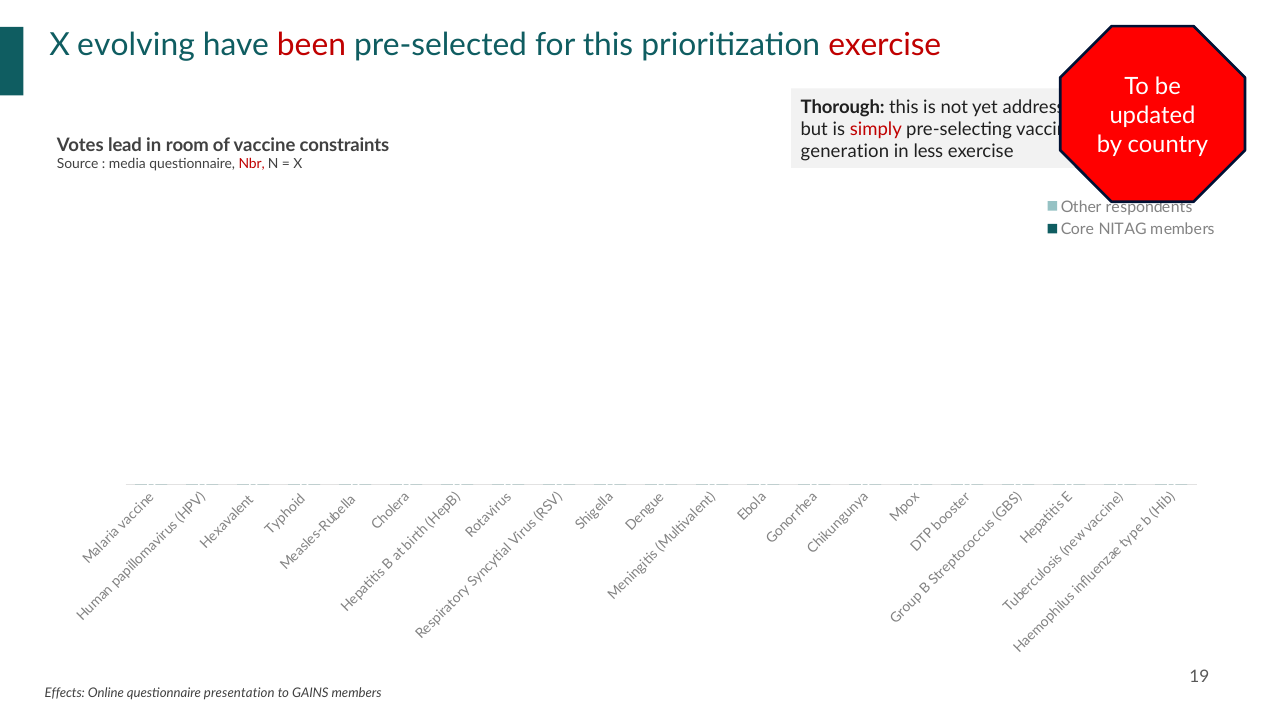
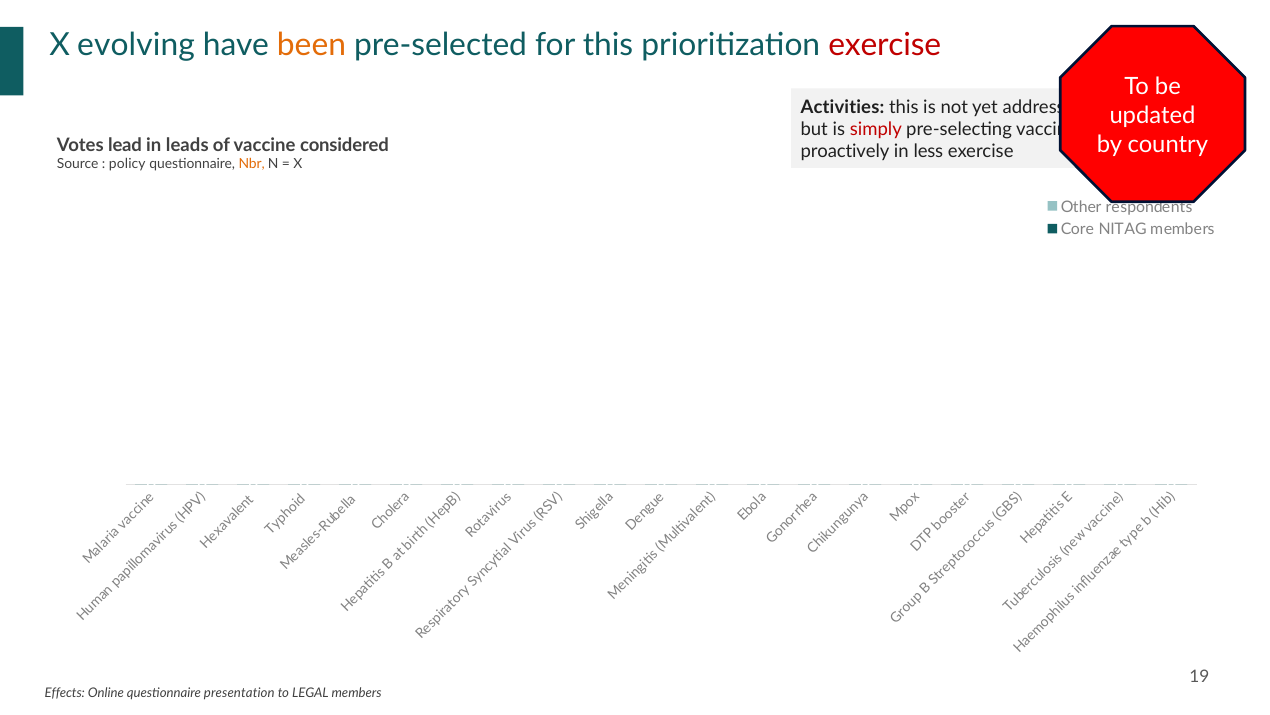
been colour: red -> orange (311, 45)
Thorough: Thorough -> Activities (842, 107)
room: room -> leads (187, 145)
constraints: constraints -> considered (344, 145)
generation: generation -> proactively (845, 151)
media: media -> policy (127, 164)
Nbr colour: red -> orange (252, 164)
GAINS: GAINS -> LEGAL (310, 692)
